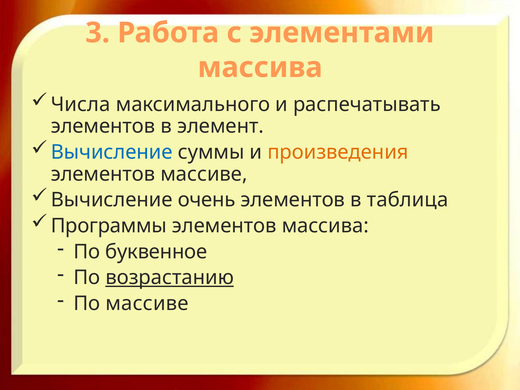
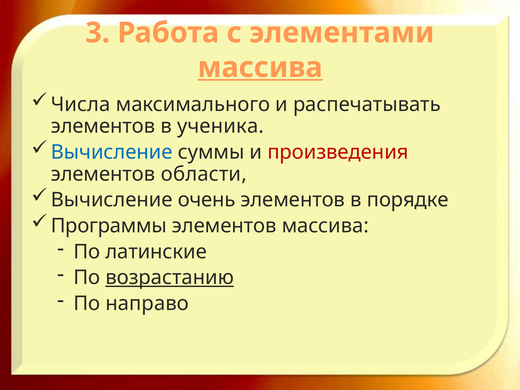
массива underline: none -> present (260, 67)
элемент: элемент -> ученика (220, 126)
произведения colour: orange -> red (338, 152)
элементов массиве: массиве -> области (204, 174)
таблица: таблица -> порядке (408, 200)
буквенное: буквенное -> латинские (156, 252)
По массиве: массиве -> направо (147, 303)
